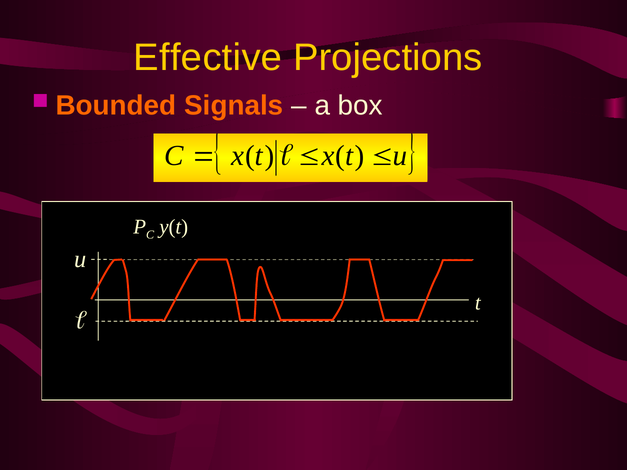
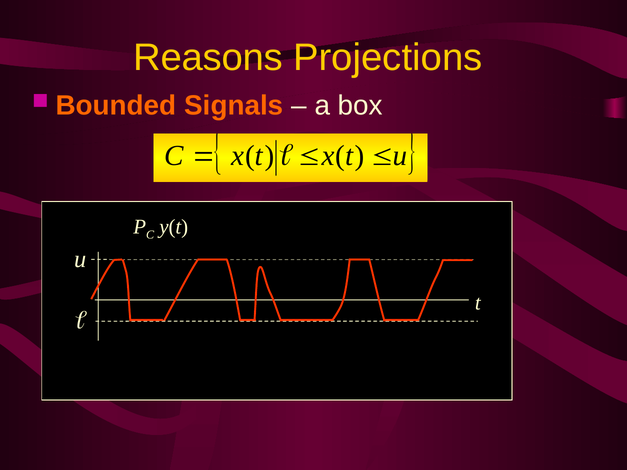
Effective: Effective -> Reasons (208, 58)
